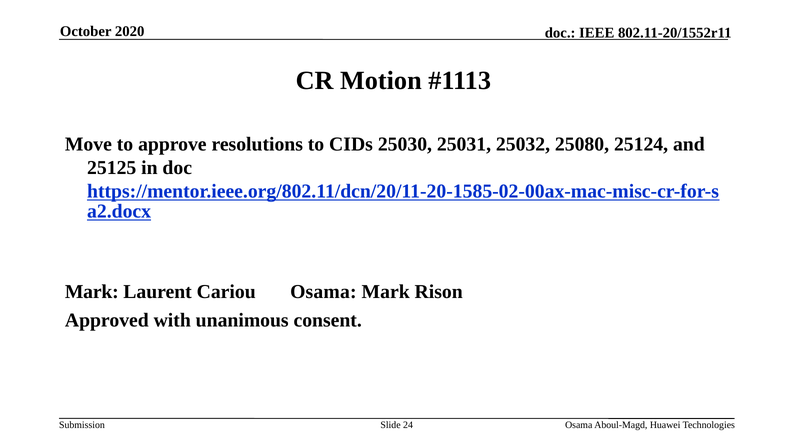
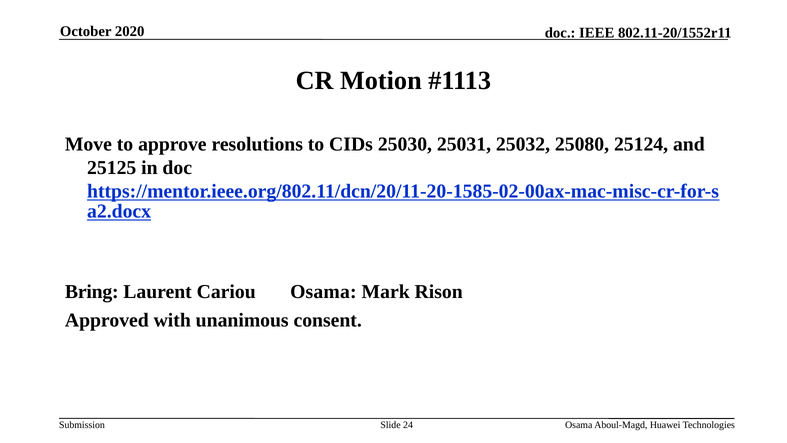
Mark: Mark -> Bring (92, 292)
